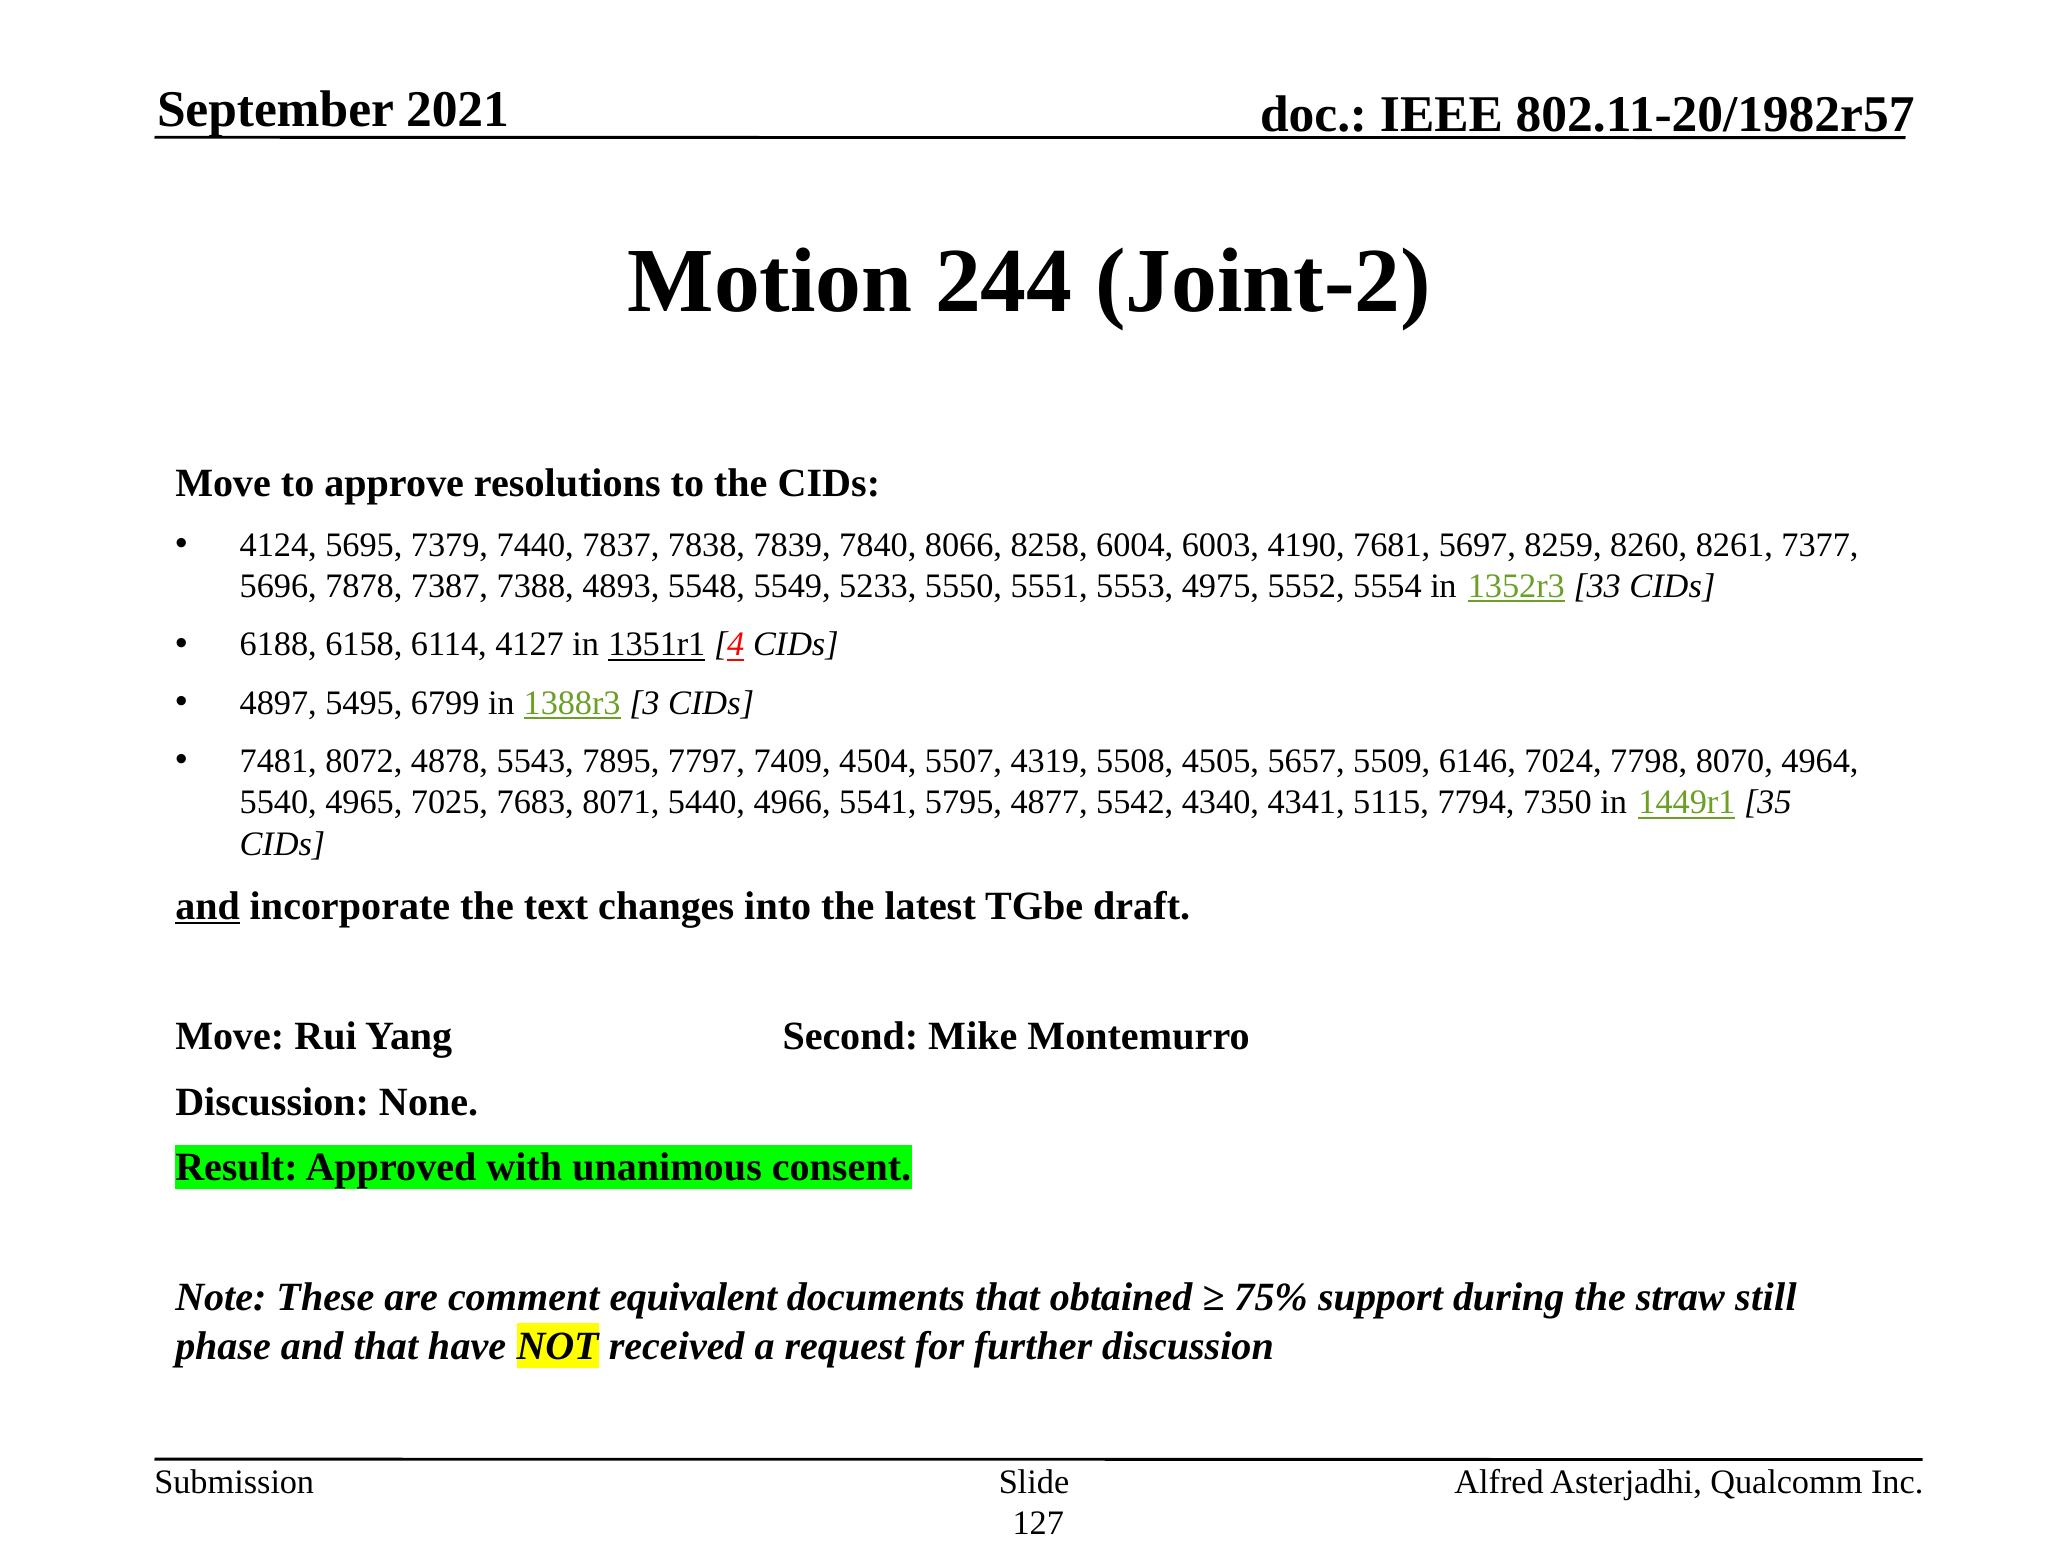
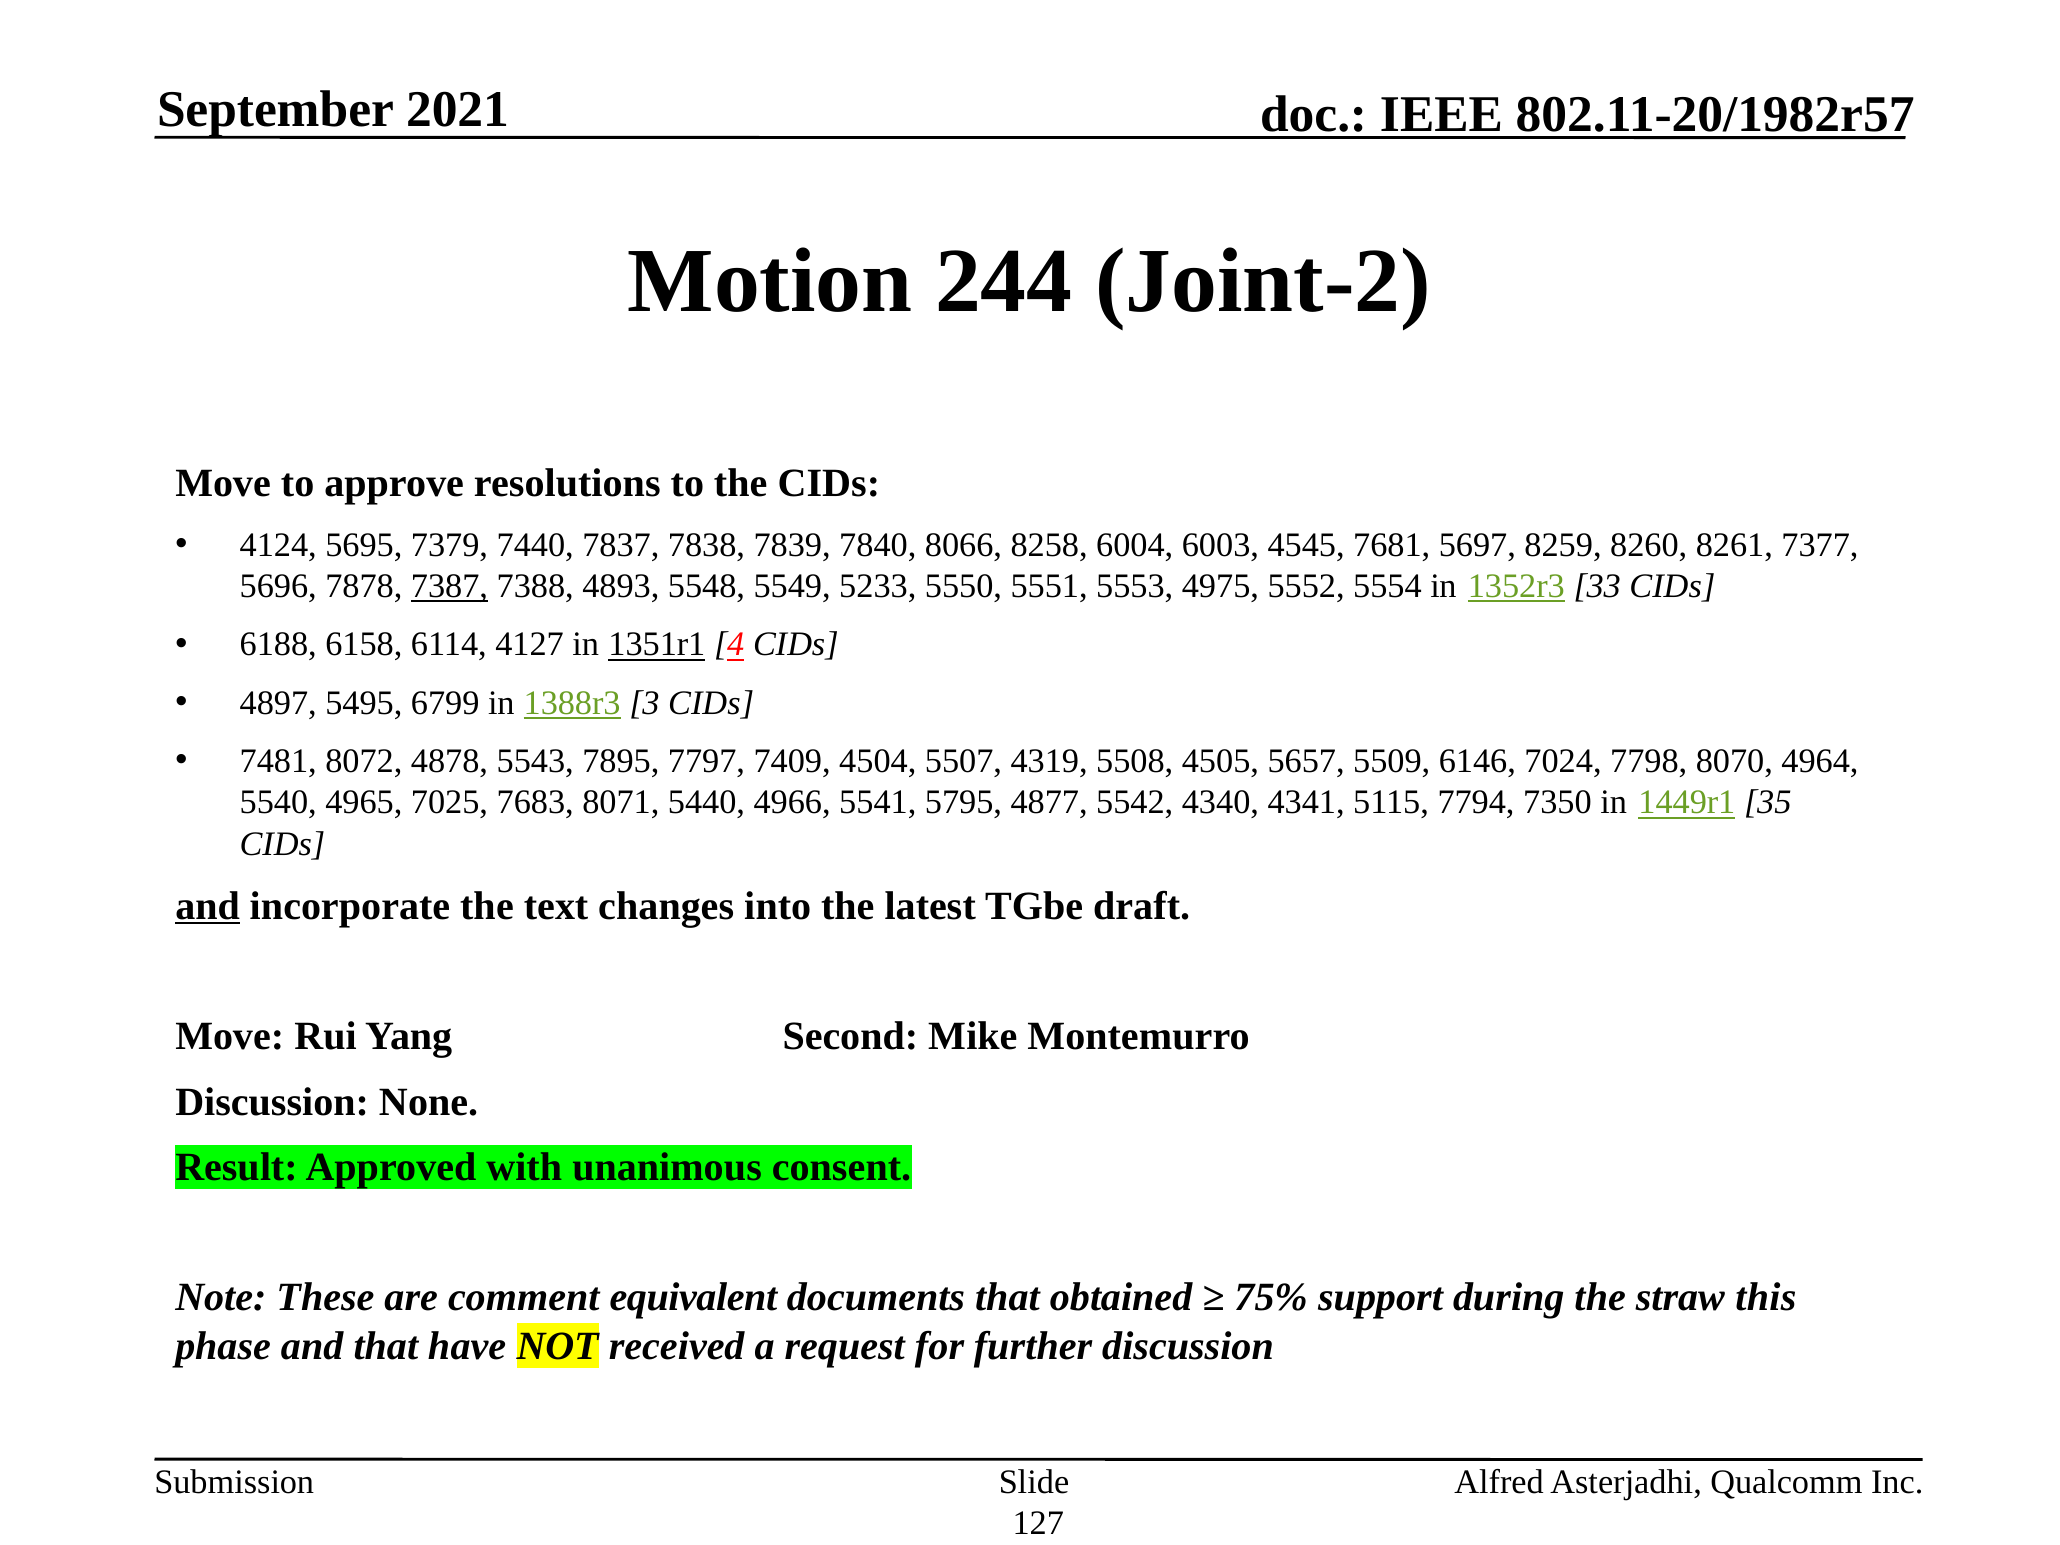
4190: 4190 -> 4545 (1306, 545)
7387 underline: none -> present (450, 586)
still: still -> this (1766, 1298)
